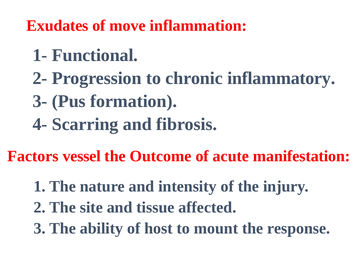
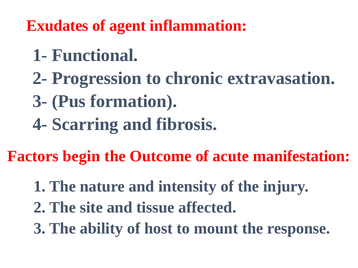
move: move -> agent (128, 26)
inflammatory: inflammatory -> extravasation (281, 78)
vessel: vessel -> begin (81, 156)
